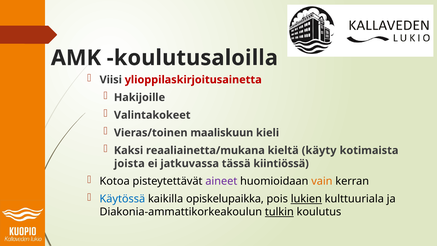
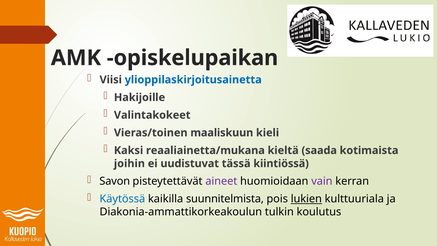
koulutusaloilla: koulutusaloilla -> opiskelupaikan (192, 58)
ylioppilaskirjoitusainetta colour: red -> blue (193, 80)
käyty: käyty -> saada (319, 150)
joista: joista -> joihin (129, 163)
jatkuvassa: jatkuvassa -> uudistuvat (190, 163)
Kotoa: Kotoa -> Savon (115, 181)
vain colour: orange -> purple (322, 181)
opiskelupaikka: opiskelupaikka -> suunnitelmista (225, 199)
tulkin underline: present -> none (279, 212)
